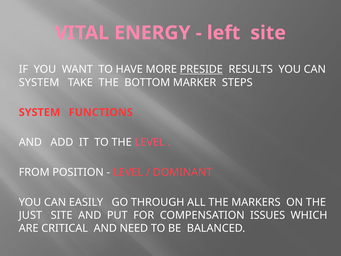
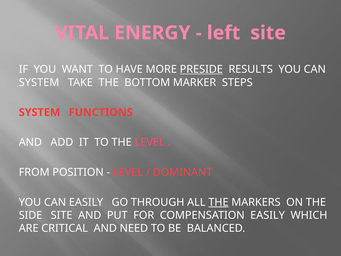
THE underline: none -> present (218, 202)
JUST: JUST -> SIDE (31, 215)
COMPENSATION ISSUES: ISSUES -> EASILY (268, 215)
